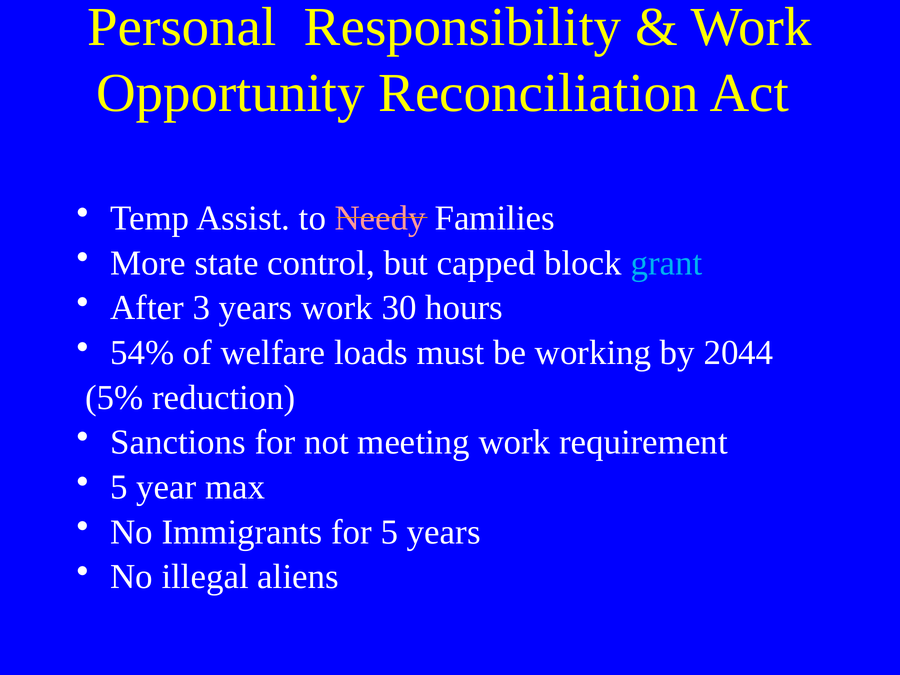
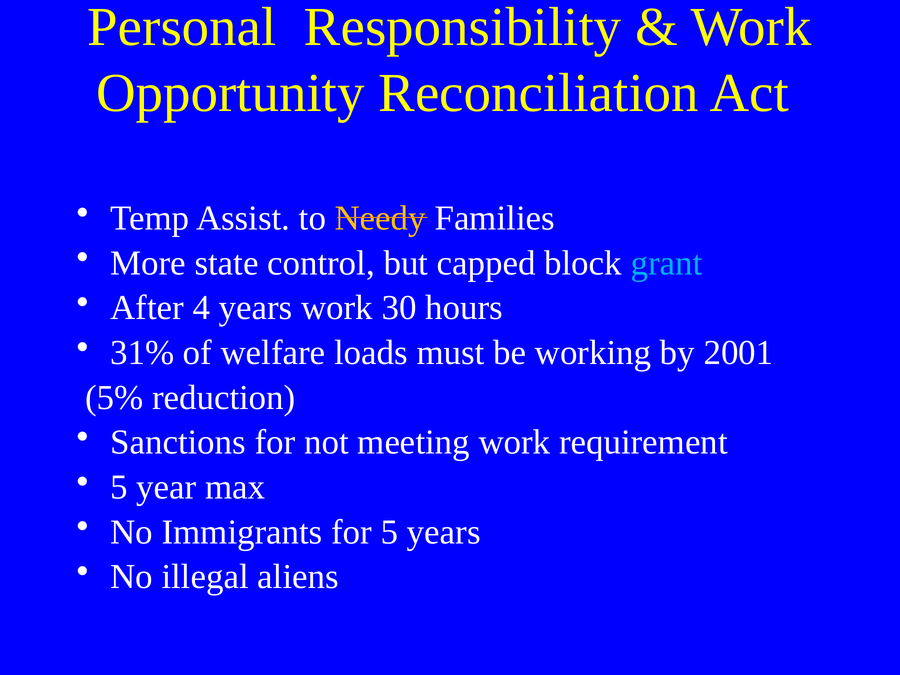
Needy colour: pink -> yellow (380, 218)
3: 3 -> 4 (201, 308)
54%: 54% -> 31% (142, 353)
2044: 2044 -> 2001 (739, 353)
